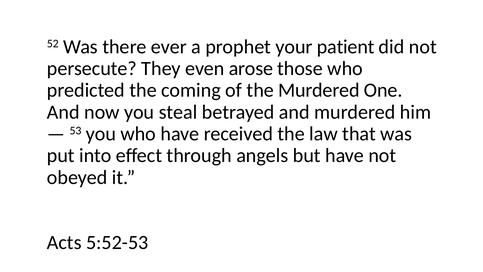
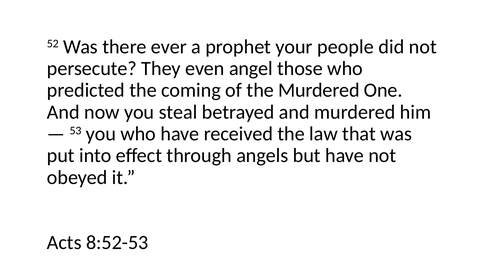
patient: patient -> people (346, 47)
arose: arose -> angel (251, 69)
5:52-53: 5:52-53 -> 8:52-53 (117, 242)
